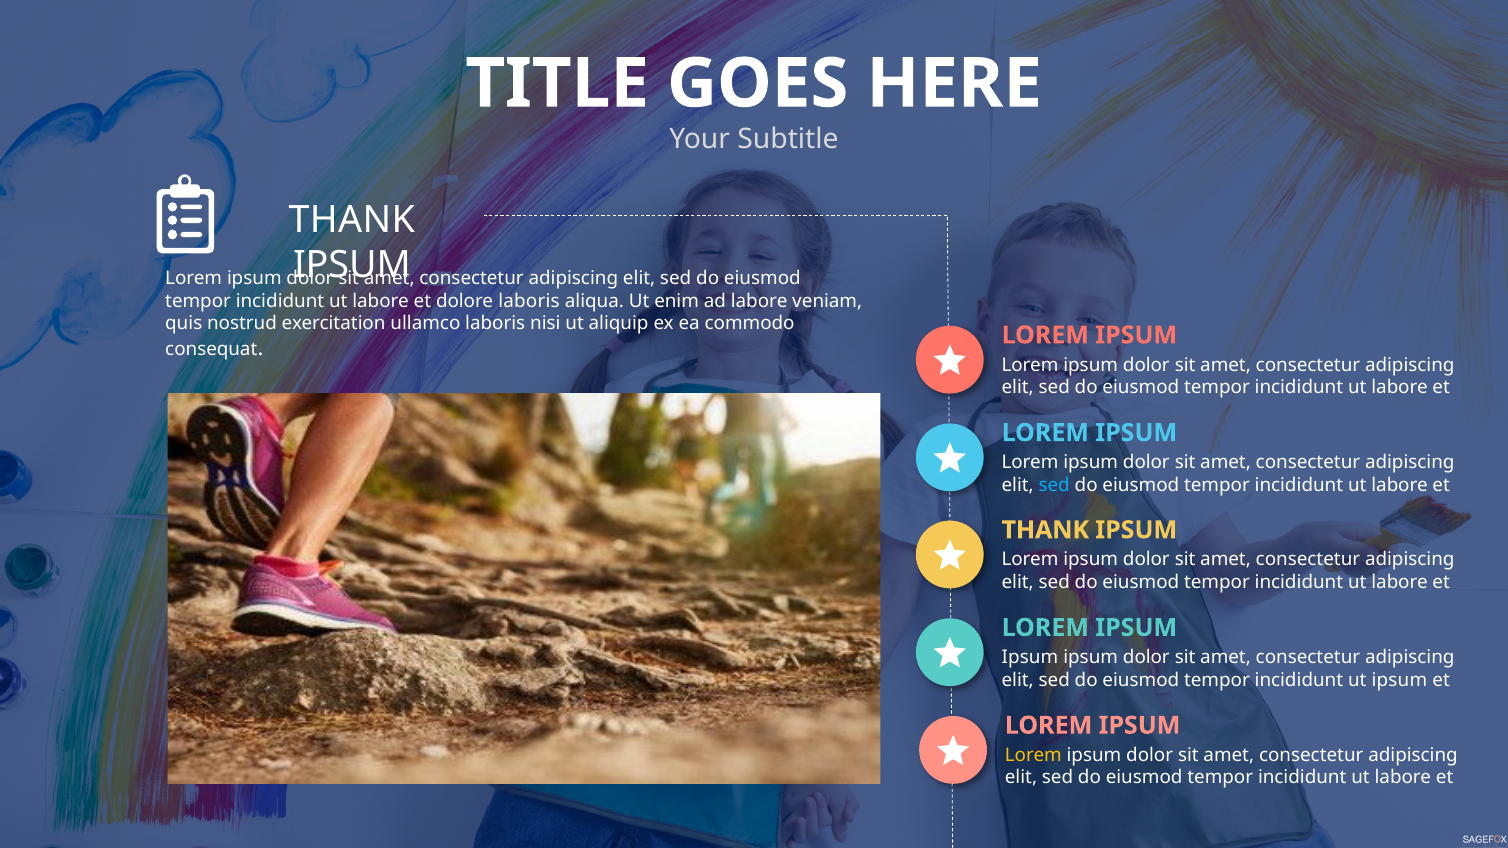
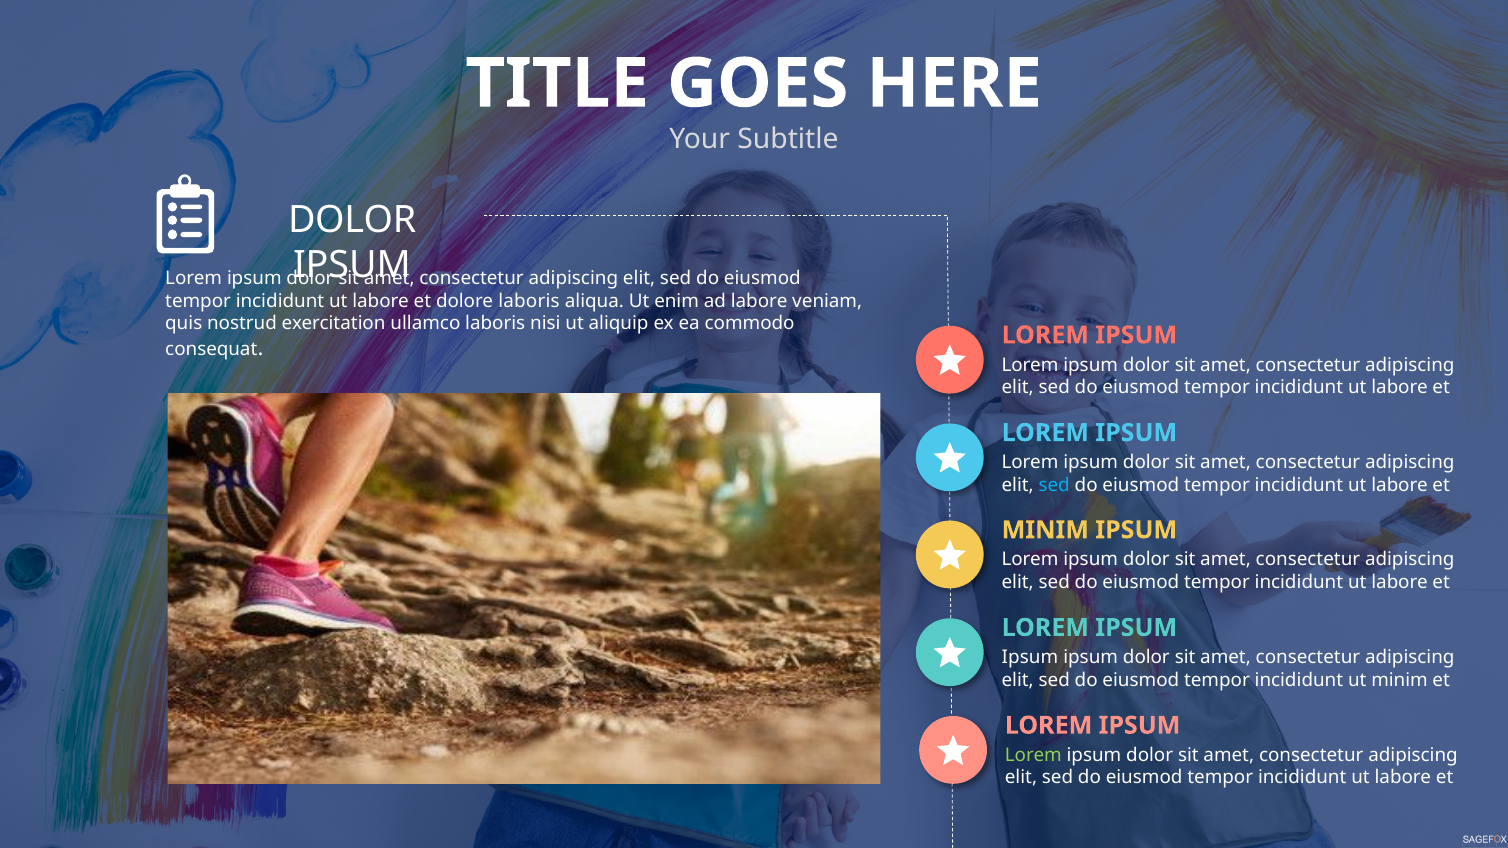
THANK: THANK -> DOLOR (352, 220)
THANK: THANK -> MINIM (1045, 530)
ut ipsum: ipsum -> minim (1400, 680)
Lorem colour: yellow -> light green (1033, 755)
